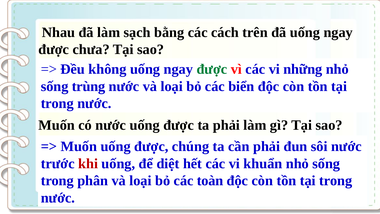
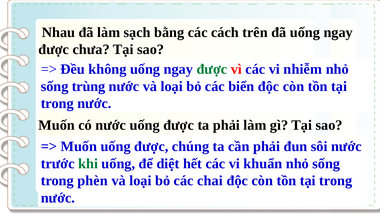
những: những -> nhiễm (303, 69)
khi colour: red -> green (88, 163)
phân: phân -> phèn (93, 181)
toàn: toàn -> chai (210, 181)
